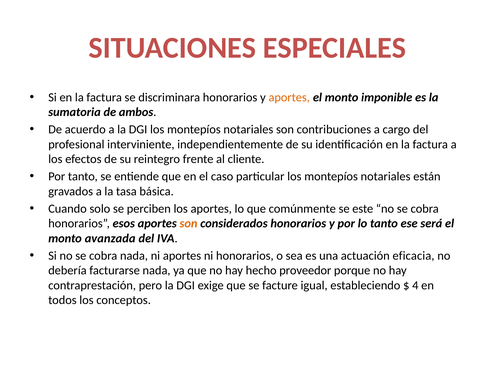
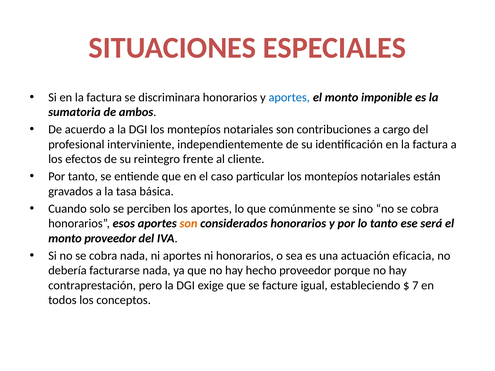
aportes colour: orange -> blue (289, 97)
este: este -> sino (363, 209)
monto avanzada: avanzada -> proveedor (110, 238)
4: 4 -> 7 (415, 285)
